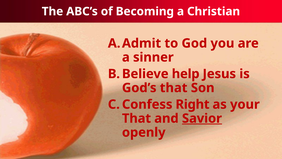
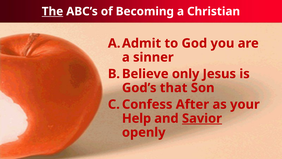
The underline: none -> present (52, 11)
help: help -> only (186, 74)
Right: Right -> After (192, 104)
That: That -> Help (137, 118)
